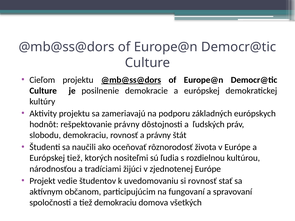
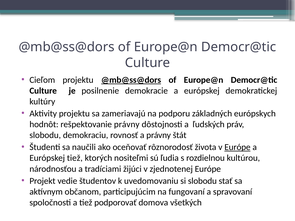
Európe underline: none -> present (237, 147)
si rovnosť: rovnosť -> slobodu (202, 181)
tiež demokraciu: demokraciu -> podporovať (115, 203)
